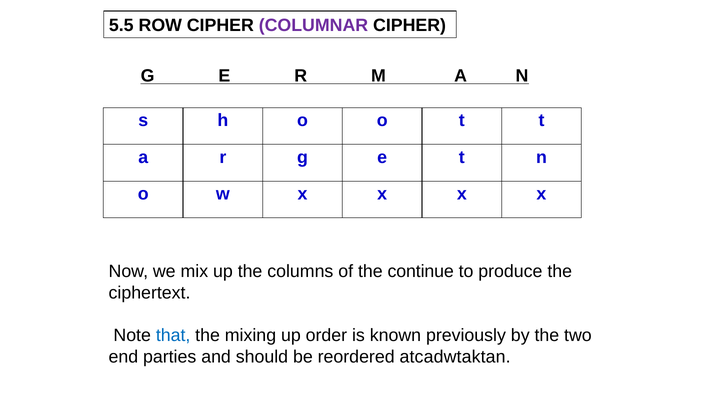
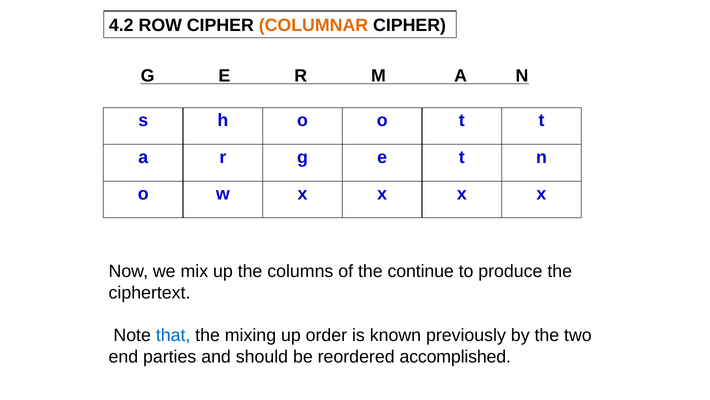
5.5: 5.5 -> 4.2 (121, 26)
COLUMNAR colour: purple -> orange (313, 26)
atcadwtaktan: atcadwtaktan -> accomplished (455, 356)
